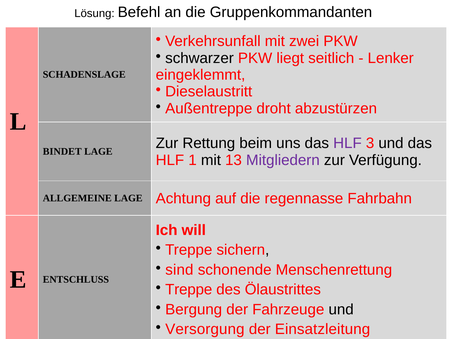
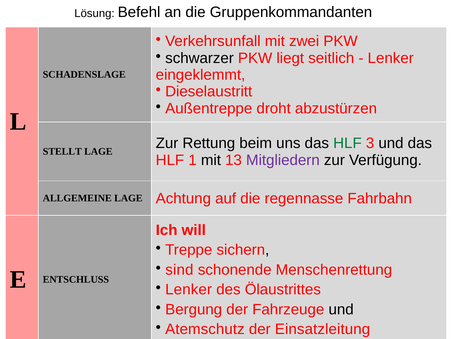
HLF colour: purple -> green (347, 143)
BINDET: BINDET -> STELLT (62, 152)
Treppe: Treppe -> Lenker (189, 290)
Versorgung: Versorgung -> Atemschutz (205, 329)
